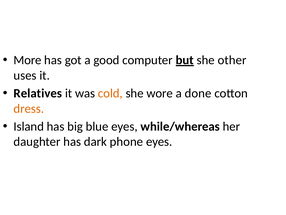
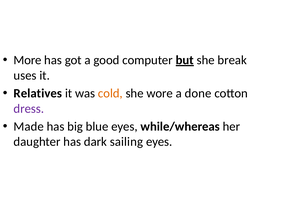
other: other -> break (232, 60)
dress colour: orange -> purple (29, 108)
Island: Island -> Made (29, 126)
phone: phone -> sailing (126, 141)
